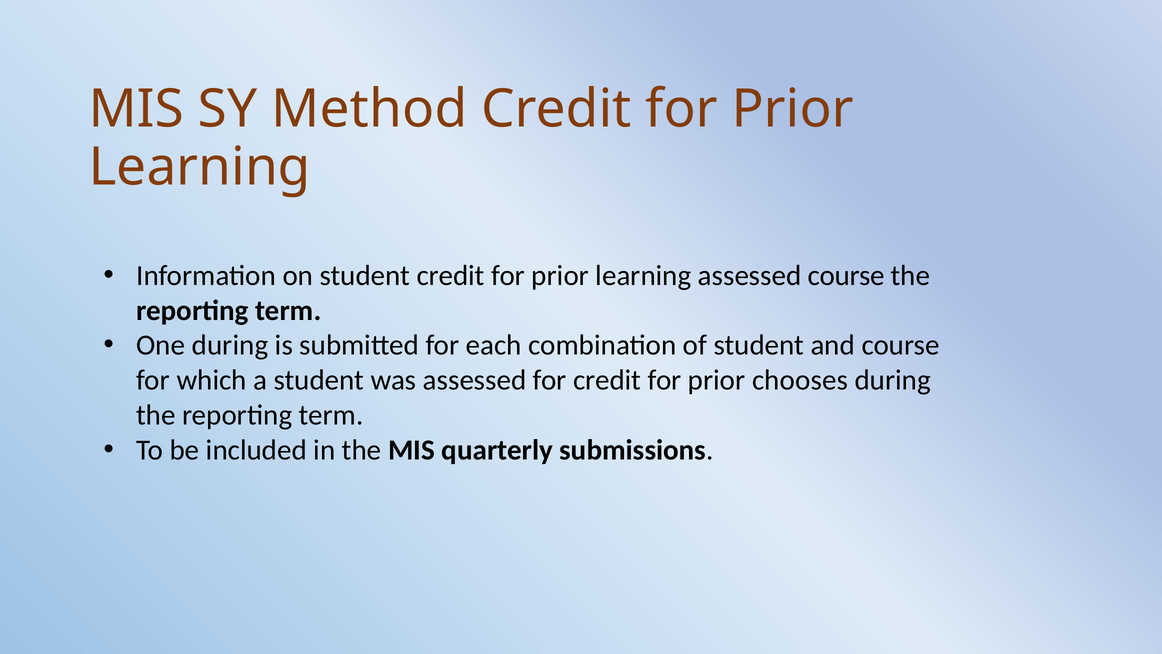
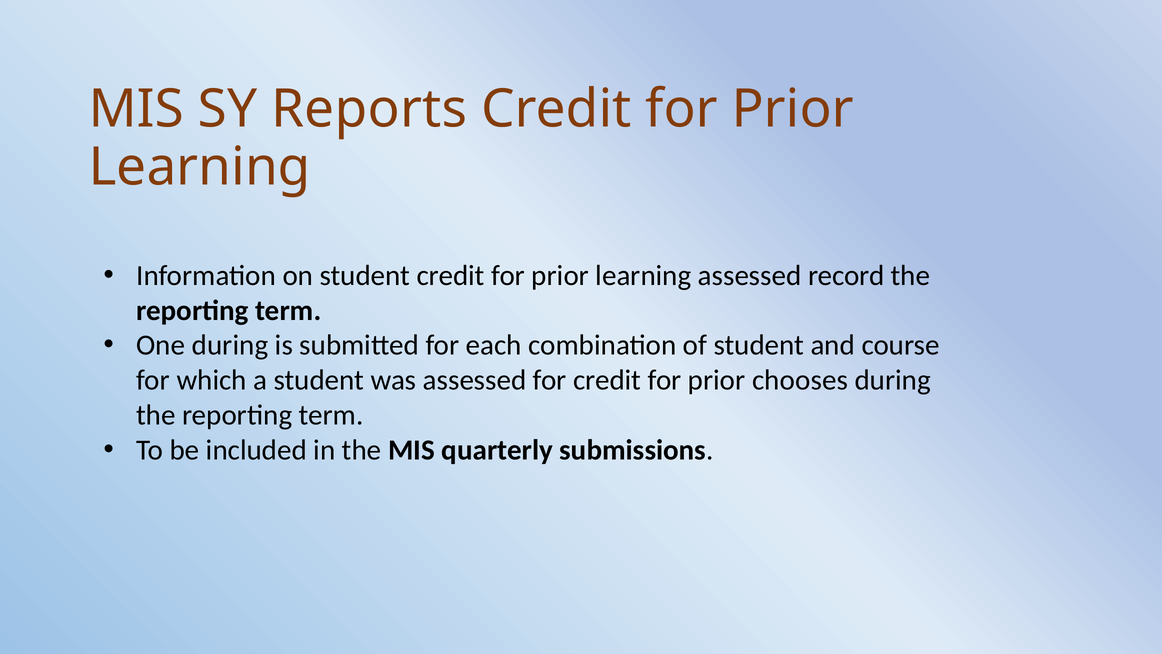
Method: Method -> Reports (369, 109)
assessed course: course -> record (846, 275)
